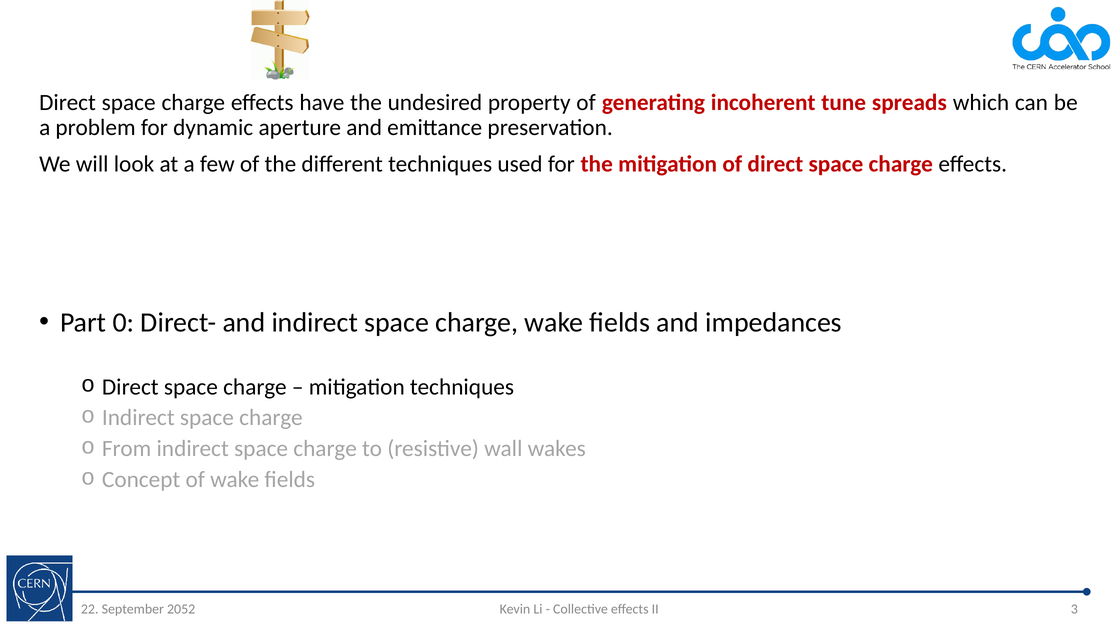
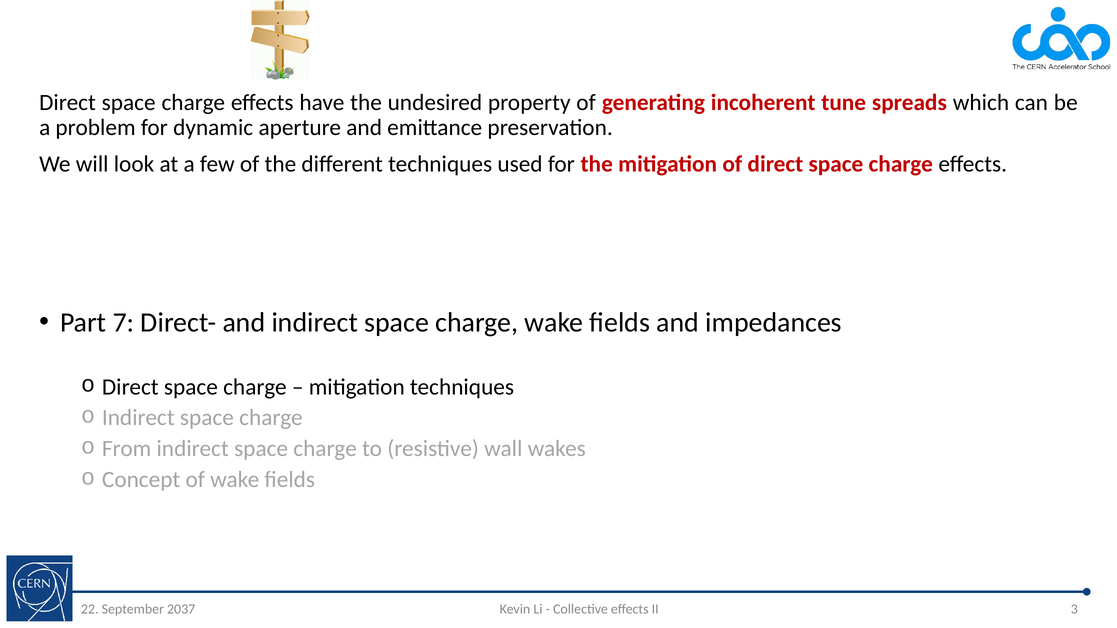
0: 0 -> 7 (123, 323)
2052: 2052 -> 2037 (181, 609)
